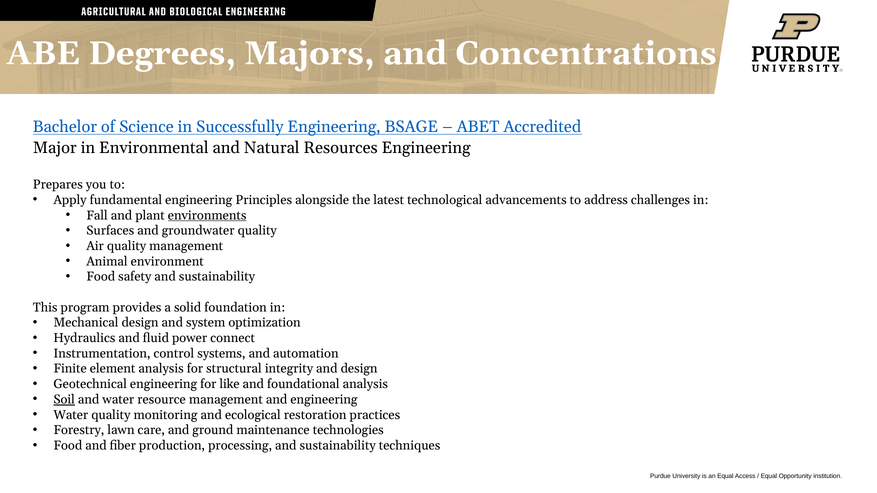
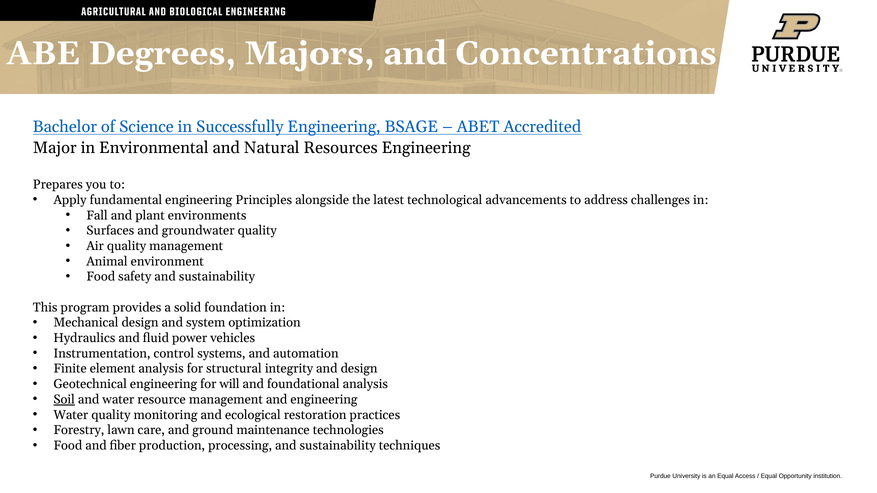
environments underline: present -> none (207, 215)
connect: connect -> vehicles (233, 338)
like: like -> will (230, 384)
